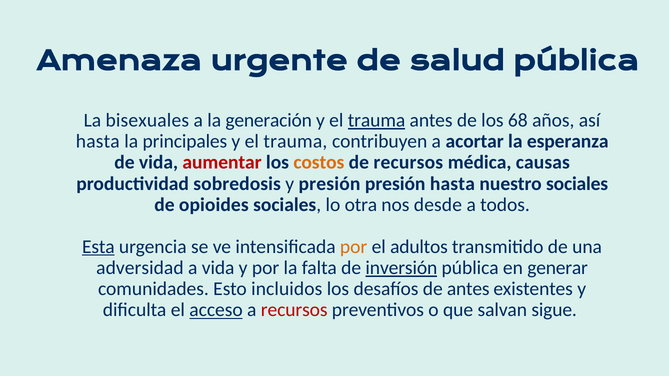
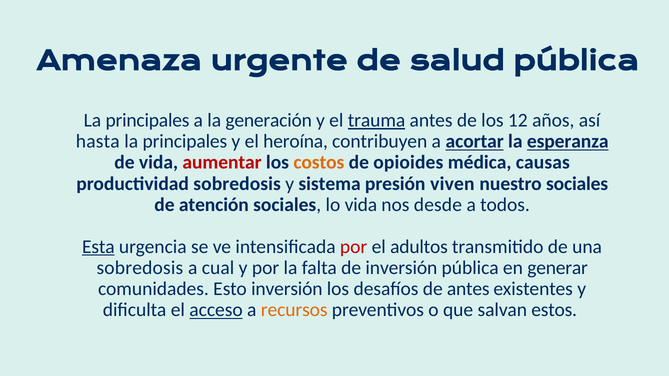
bisexuales: bisexuales -> principales (147, 121)
68: 68 -> 12 (518, 121)
trauma: trauma -> heroína (296, 142)
acortar underline: none -> present (475, 142)
esperanza underline: none -> present (568, 142)
de recursos: recursos -> opioides (408, 163)
y presión: presión -> sistema (330, 184)
presión hasta: hasta -> viven (452, 184)
opioides: opioides -> atención (214, 205)
lo otra: otra -> vida (361, 205)
por colour: orange -> red (354, 247)
adversidad: adversidad -> sobredosis (140, 268)
a vida: vida -> cual (218, 268)
inversión underline: present -> none (401, 268)
Esto incluidos: incluidos -> inversión (287, 289)
recursos colour: red -> orange (294, 310)
sigue: sigue -> estos (554, 310)
